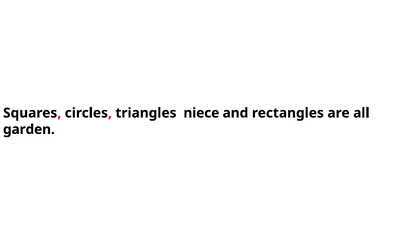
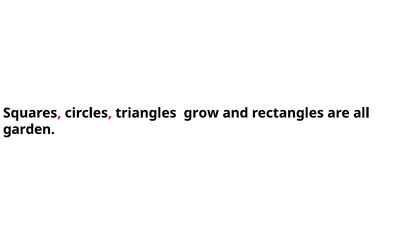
niece: niece -> grow (201, 113)
